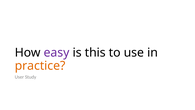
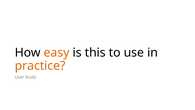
easy colour: purple -> orange (57, 52)
